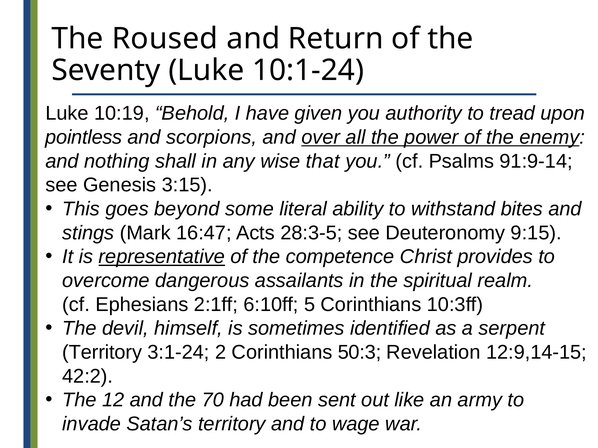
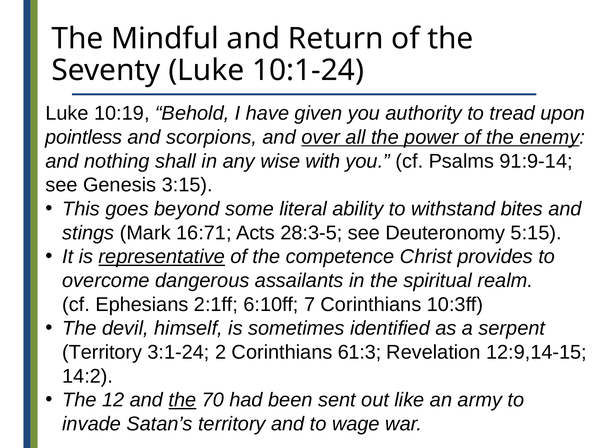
Roused: Roused -> Mindful (165, 39)
that: that -> with (323, 161)
16:47: 16:47 -> 16:71 (204, 233)
9:15: 9:15 -> 5:15 (536, 233)
5: 5 -> 7 (310, 305)
50:3: 50:3 -> 61:3 (359, 353)
42:2: 42:2 -> 14:2 (88, 377)
the underline: none -> present (182, 400)
